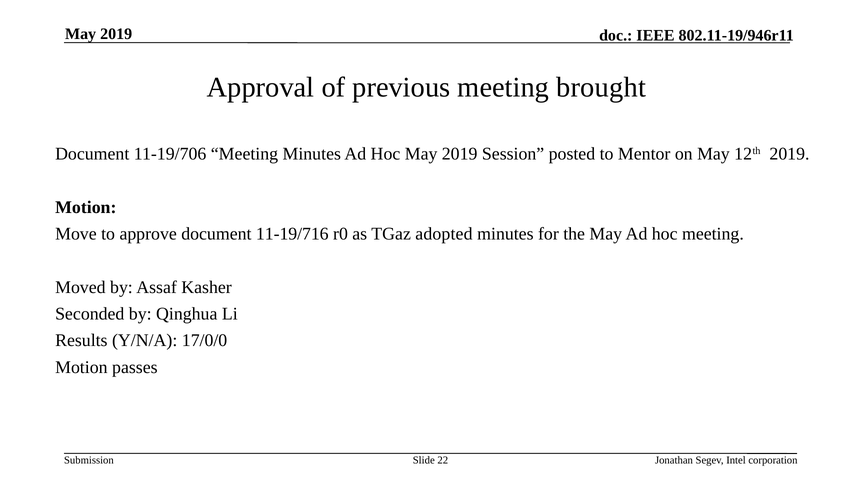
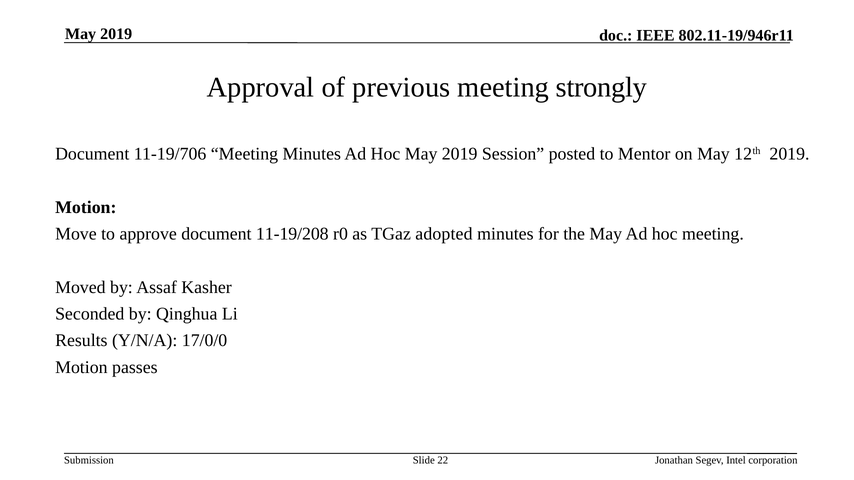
brought: brought -> strongly (601, 87)
11-19/716: 11-19/716 -> 11-19/208 (292, 234)
